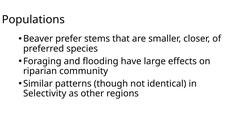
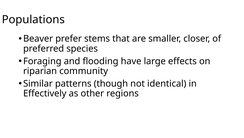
Selectivity: Selectivity -> Effectively (45, 93)
